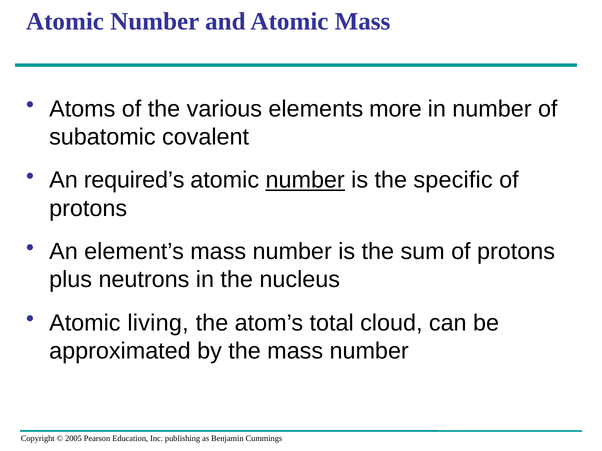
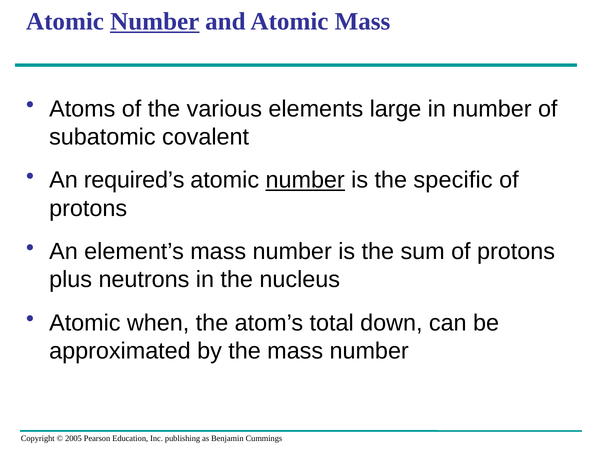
Number underline: none -> present (155, 21)
more: more -> large (396, 109)
living: living -> when (158, 323)
cloud: cloud -> down (391, 323)
